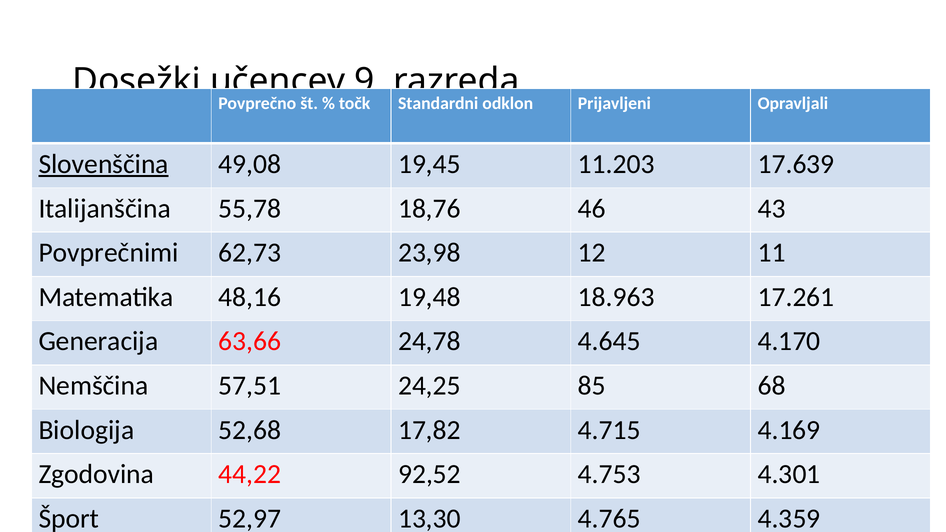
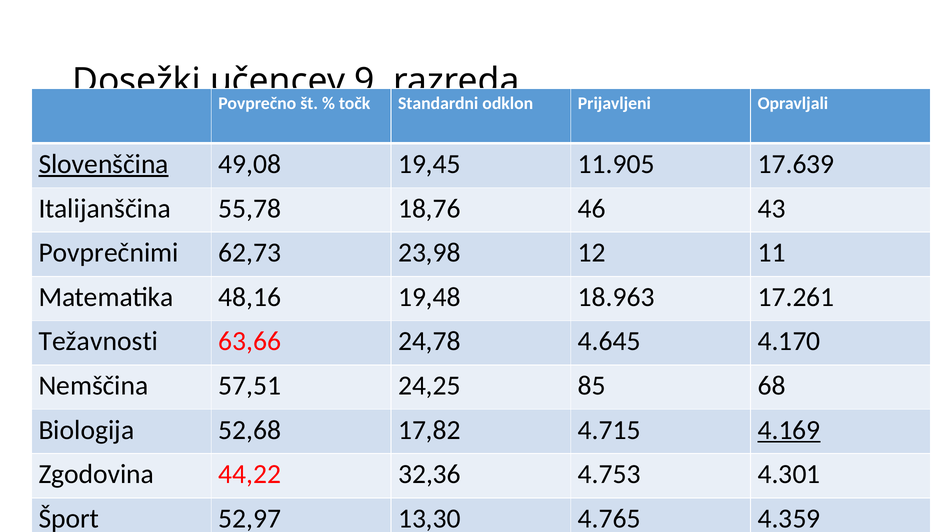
11.203: 11.203 -> 11.905 (616, 164)
Generacija: Generacija -> Težavnosti (98, 341)
4.169 underline: none -> present (789, 430)
92,52: 92,52 -> 32,36 (429, 474)
